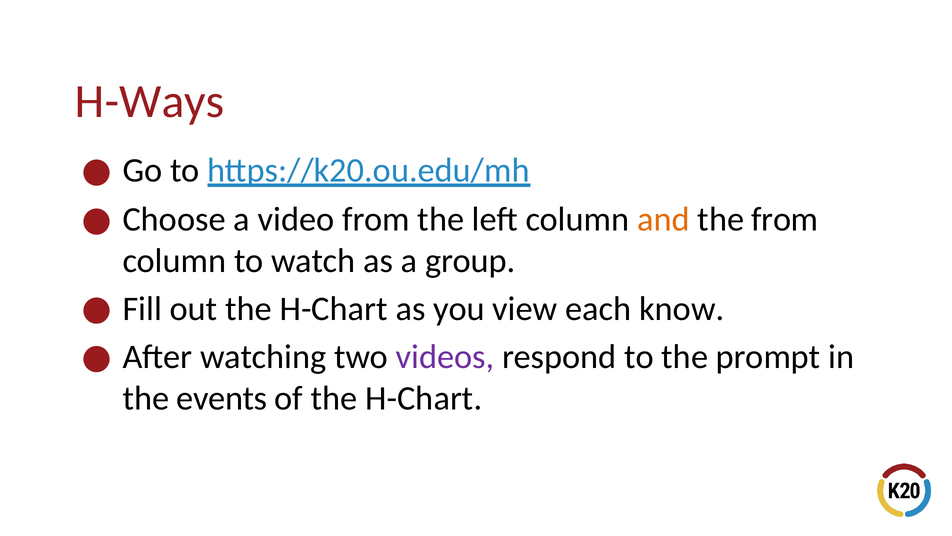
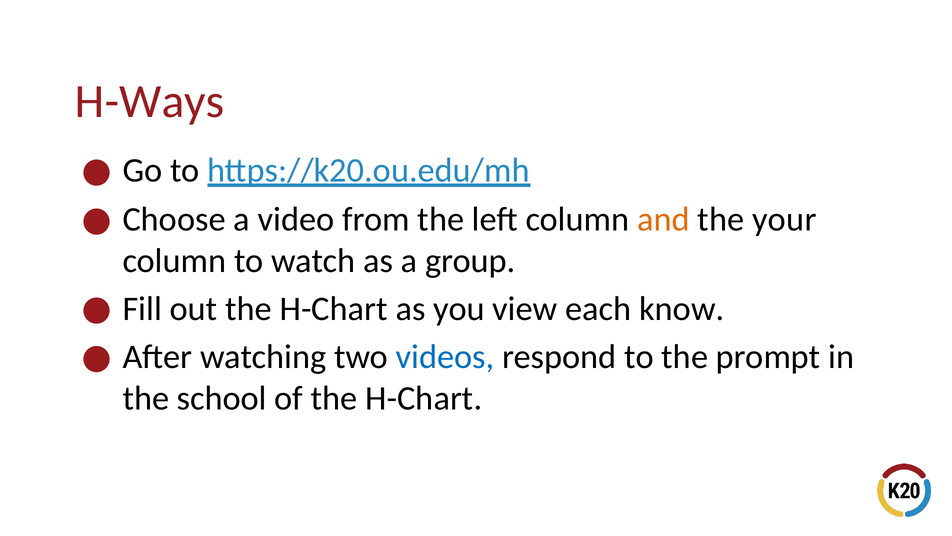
the from: from -> your (784, 219)
videos colour: purple -> blue (445, 357)
events: events -> school (222, 398)
